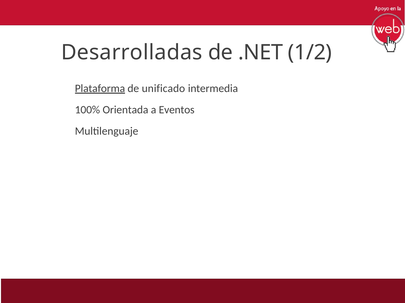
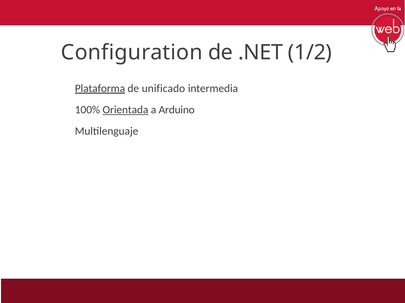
Desarrolladas: Desarrolladas -> Configuration (132, 53)
Orientada underline: none -> present (125, 110)
Eventos: Eventos -> Arduino (177, 110)
